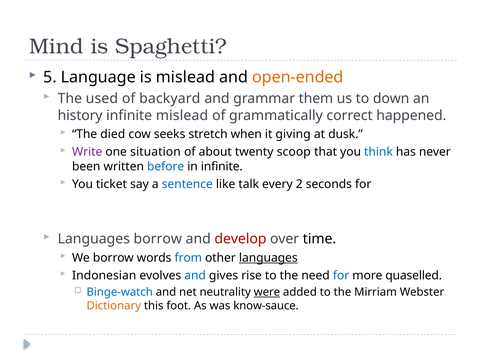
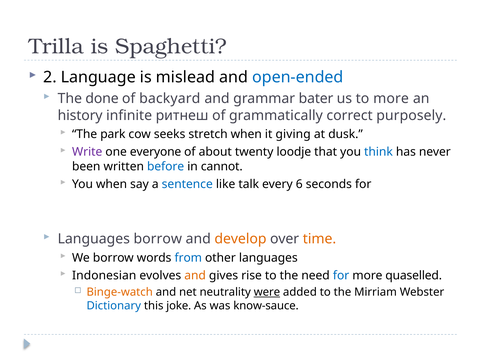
Mind: Mind -> Trilla (56, 46)
5: 5 -> 2 (50, 77)
open-ended colour: orange -> blue (298, 77)
used: used -> done (102, 98)
them: them -> bater (316, 98)
to down: down -> more (391, 98)
infinite mislead: mislead -> ритнеш (182, 115)
happened: happened -> purposely (411, 115)
died: died -> park (113, 134)
situation: situation -> everyone (156, 152)
scoop: scoop -> loodje (294, 152)
in infinite: infinite -> cannot (222, 166)
You ticket: ticket -> when (112, 184)
2: 2 -> 6 (299, 184)
develop colour: red -> orange (240, 239)
time colour: black -> orange (320, 239)
languages underline: present -> none (268, 258)
and colour: blue -> orange (195, 275)
Binge-watch colour: blue -> orange (120, 292)
Dictionary colour: orange -> blue (114, 306)
foot: foot -> joke (179, 306)
